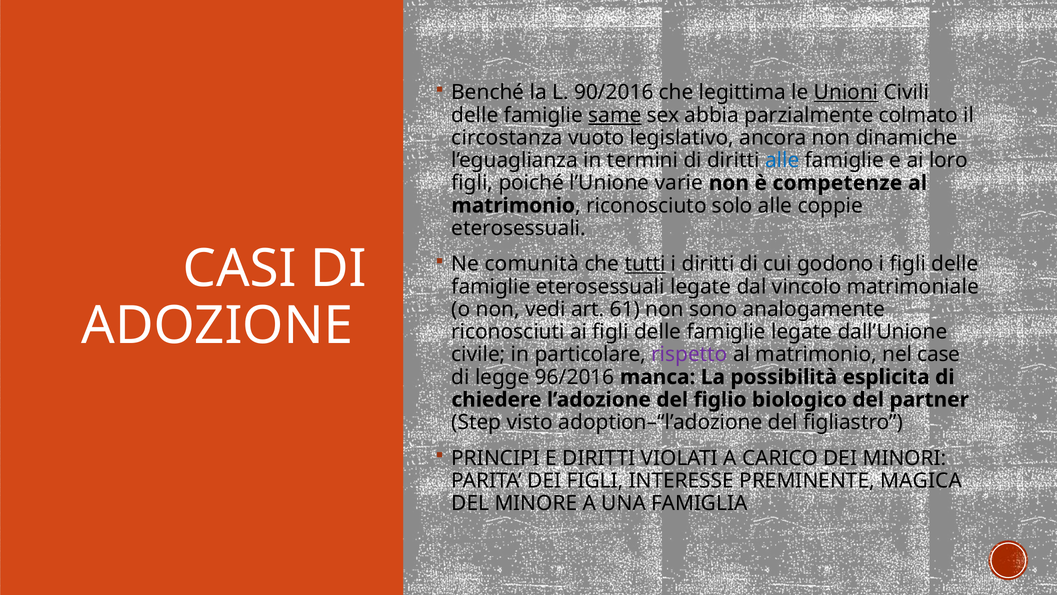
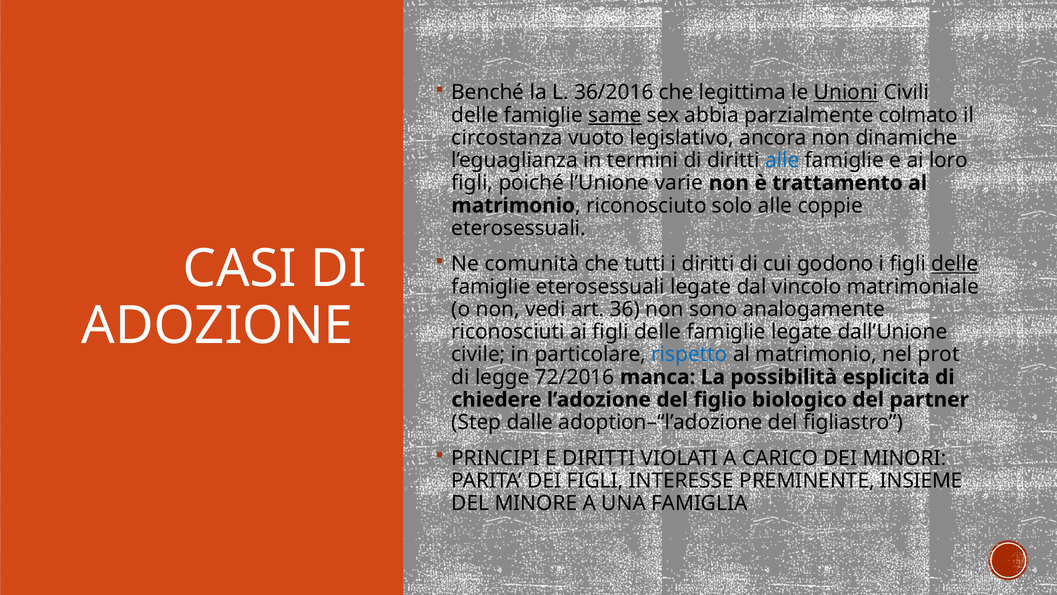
90/2016: 90/2016 -> 36/2016 (614, 93)
competenze: competenze -> trattamento (838, 183)
tutti underline: present -> none (645, 264)
delle underline: none -> present (955, 264)
61: 61 -> 36 (625, 309)
rispetto colour: purple -> blue (689, 354)
case: case -> prot (939, 354)
96/2016: 96/2016 -> 72/2016 (575, 377)
visto: visto -> dalle (530, 422)
MAGICA: MAGICA -> INSIEME (921, 480)
